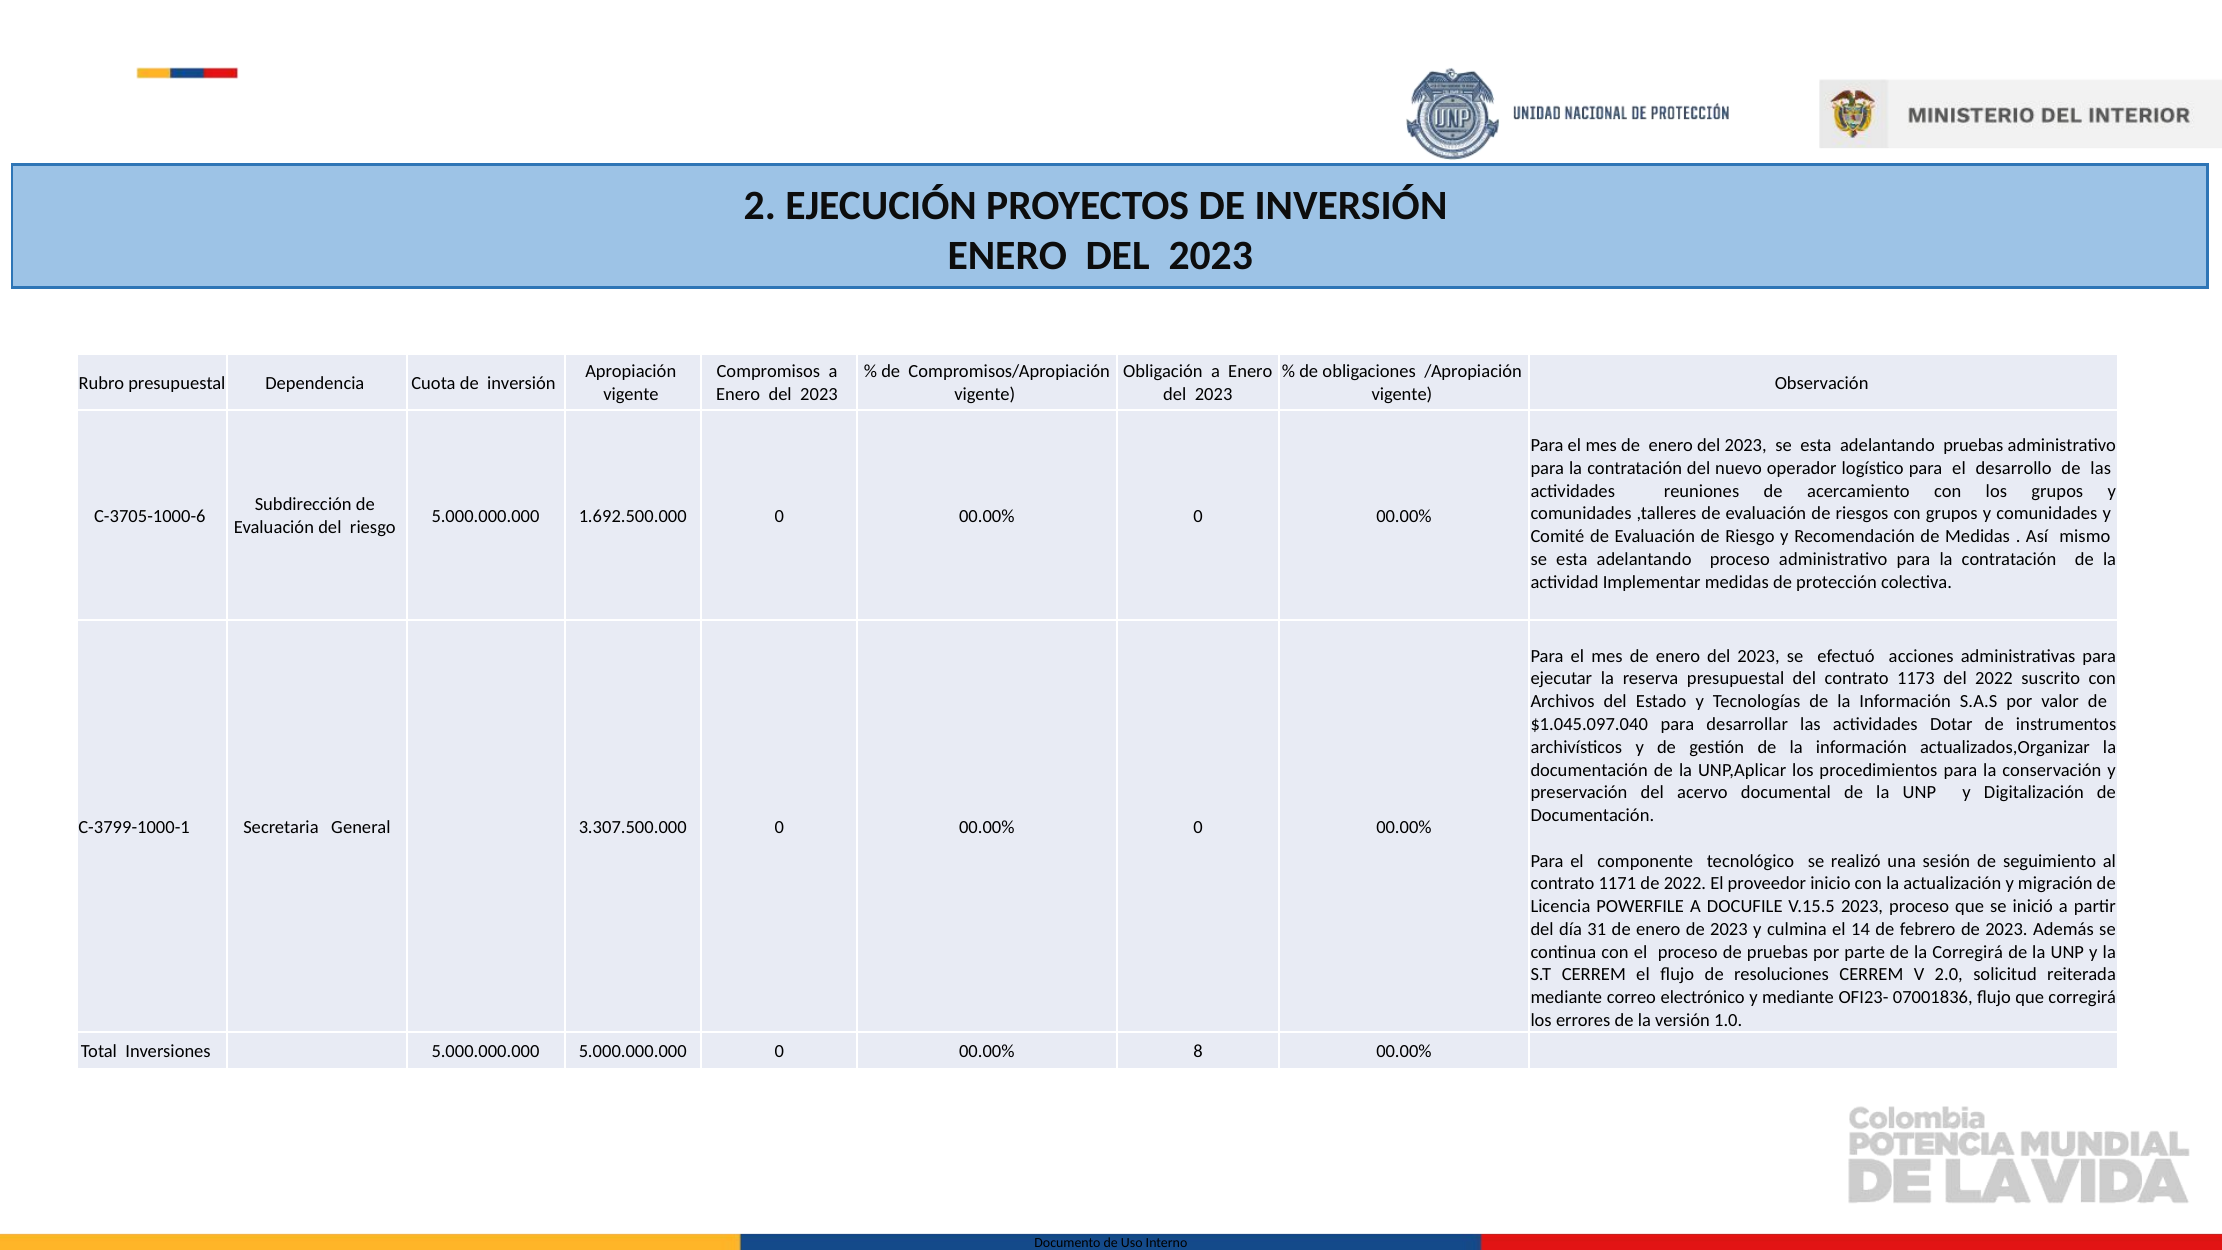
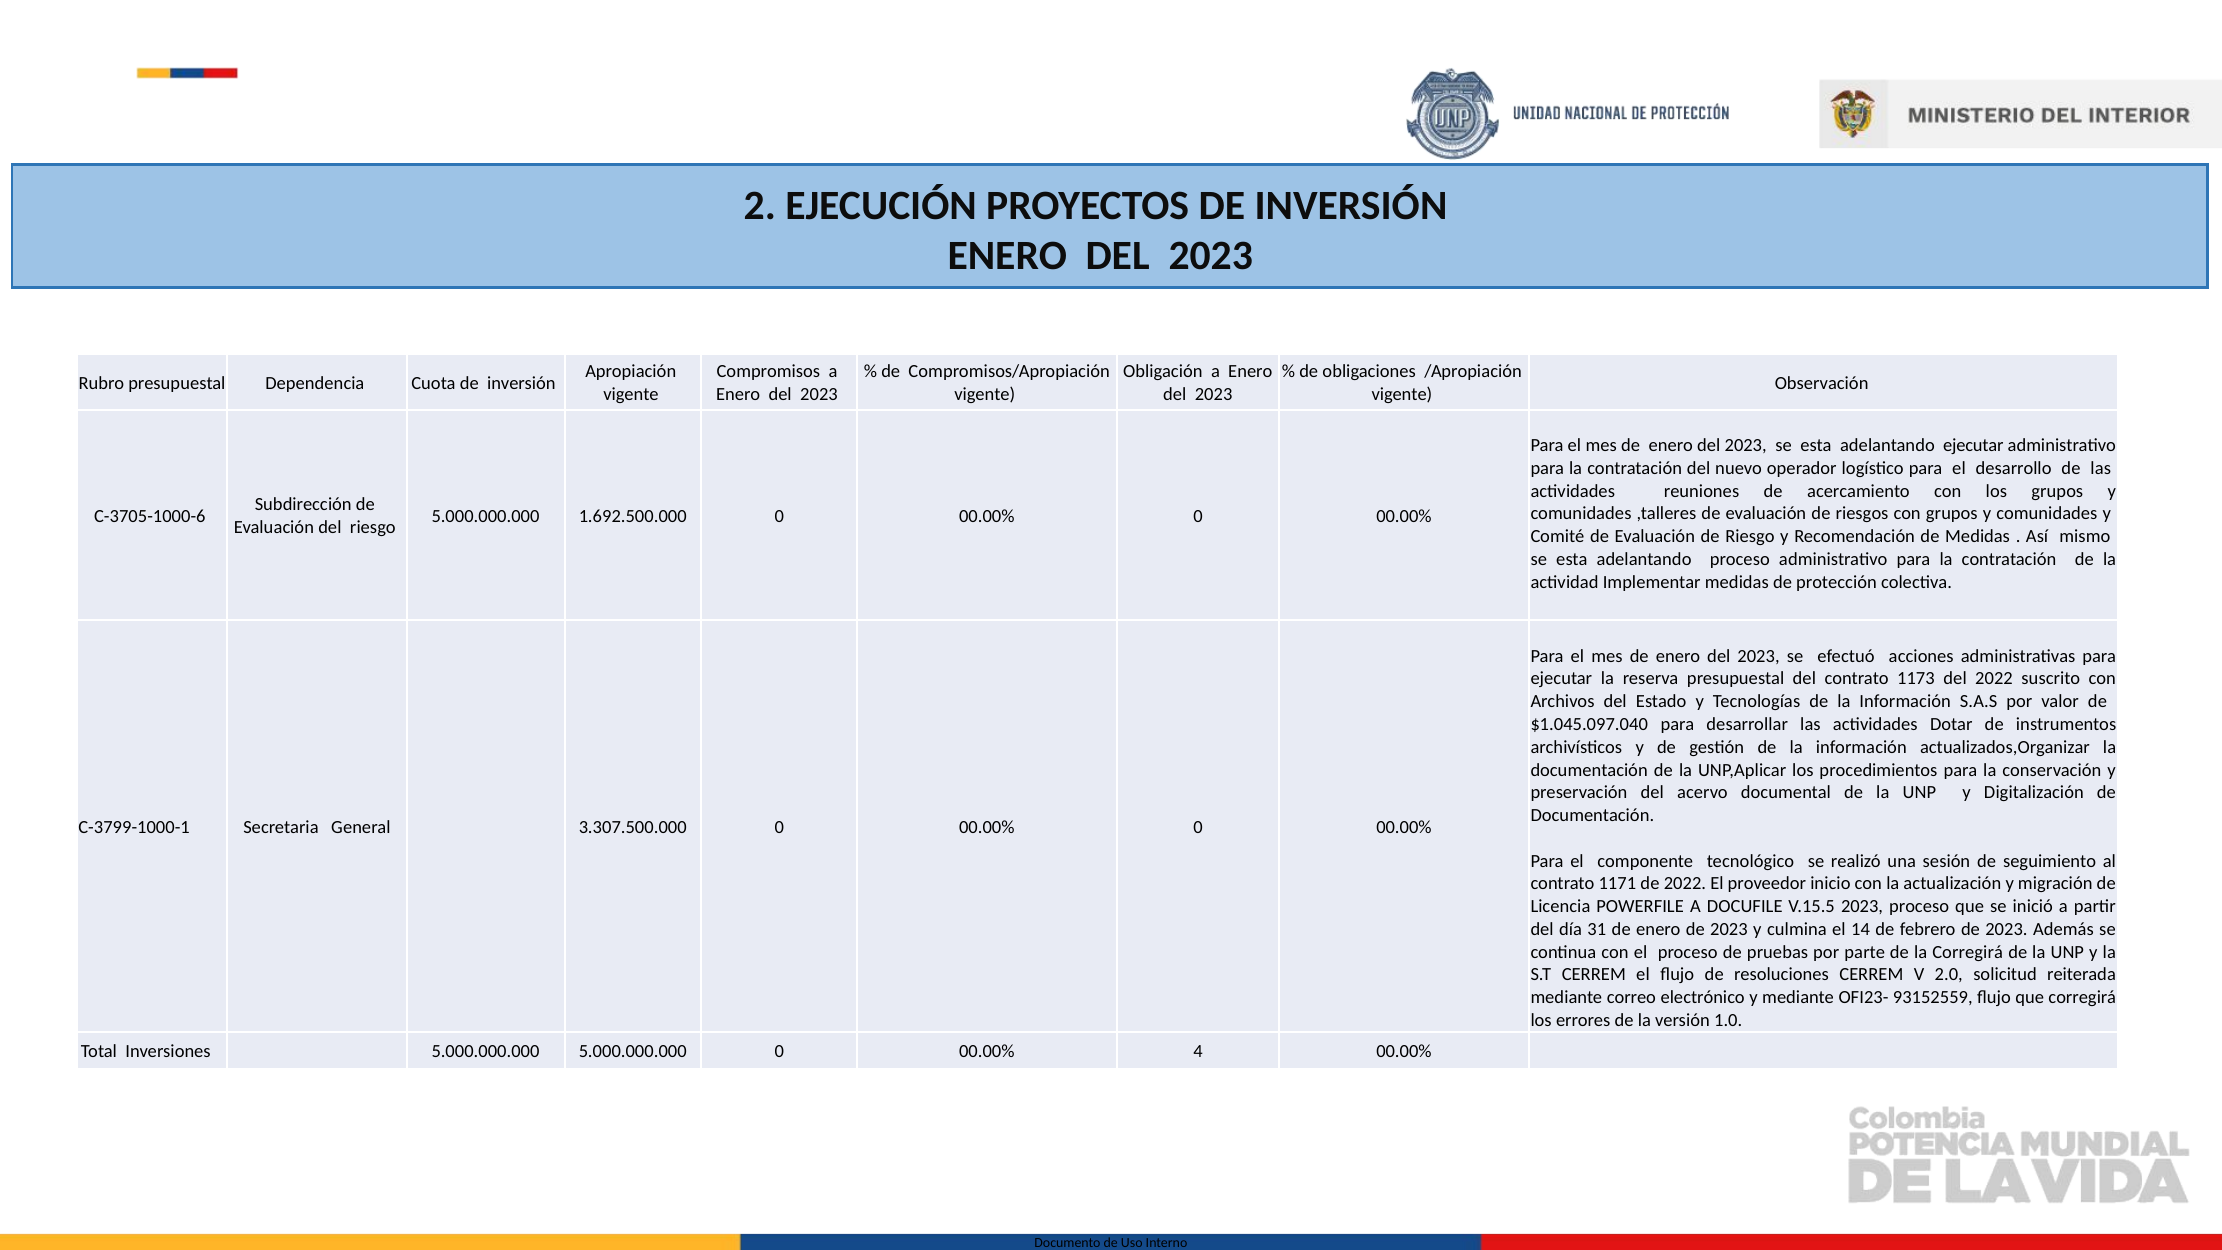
adelantando pruebas: pruebas -> ejecutar (1973, 445)
07001836: 07001836 -> 93152559 (1933, 998)
8: 8 -> 4 (1198, 1051)
